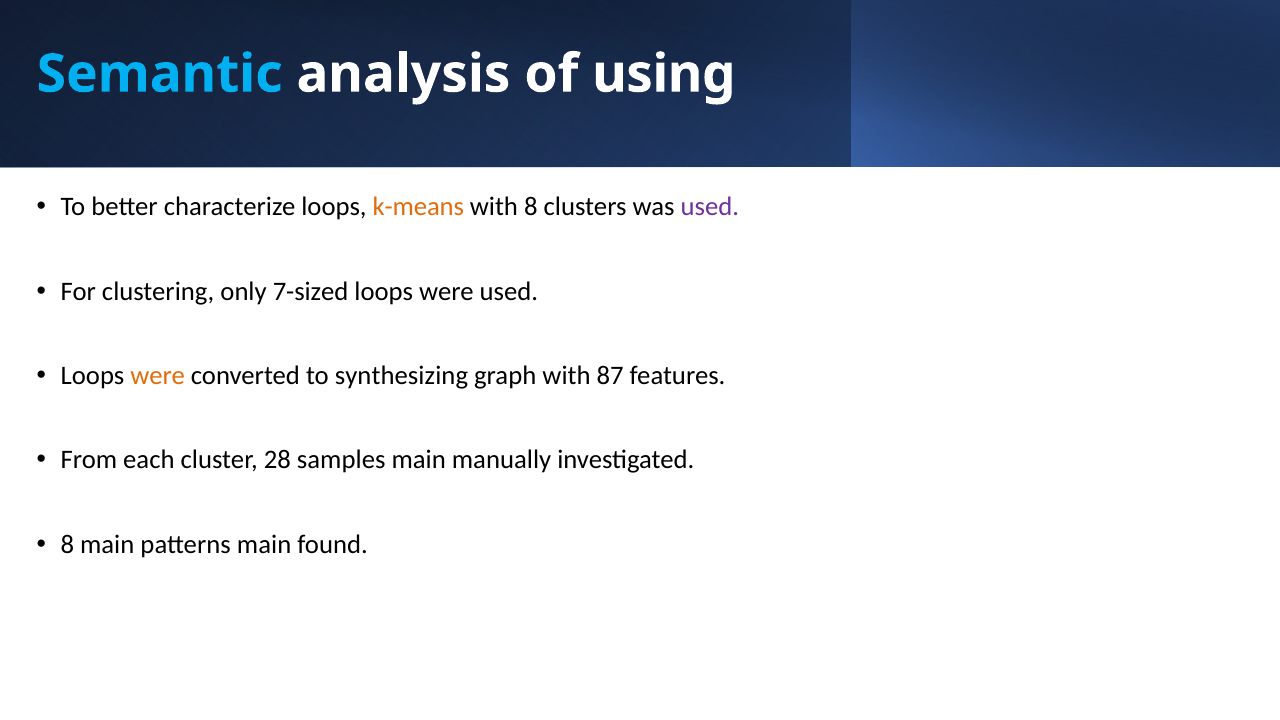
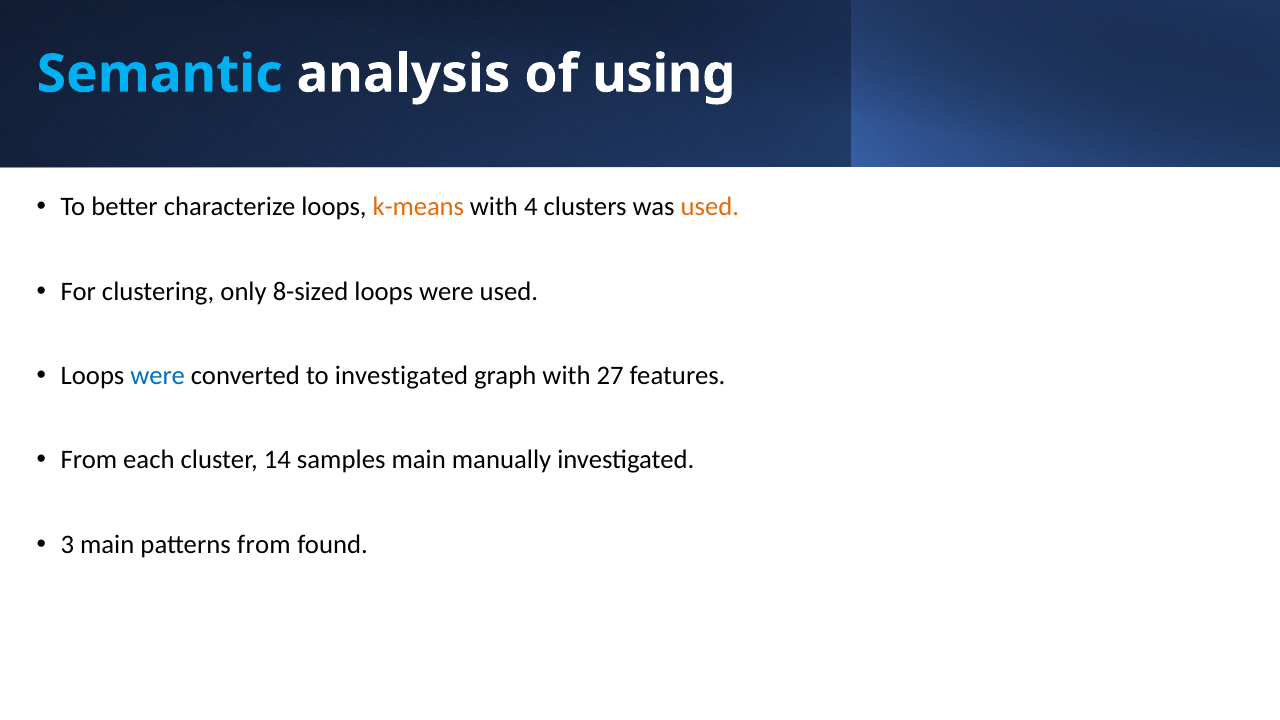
with 8: 8 -> 4 (531, 207)
used colour: purple -> orange (710, 207)
7-sized: 7-sized -> 8-sized (311, 291)
were colour: orange -> blue (158, 376)
to synthesizing: synthesizing -> investigated (401, 376)
87: 87 -> 27 (610, 376)
28: 28 -> 14 (277, 460)
8: 8 -> 3 (67, 544)
patterns main: main -> from (264, 544)
